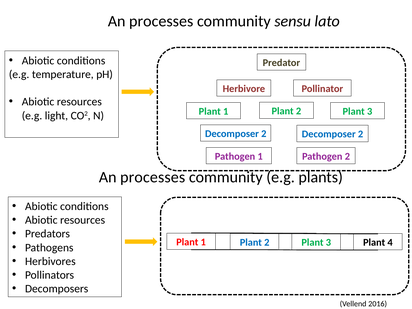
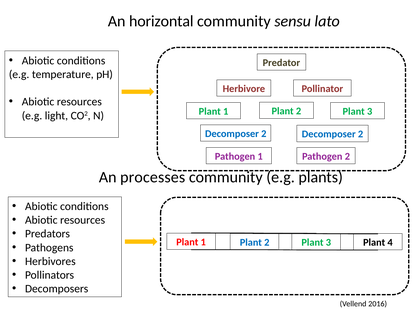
processes: processes -> horizontal (161, 21)
